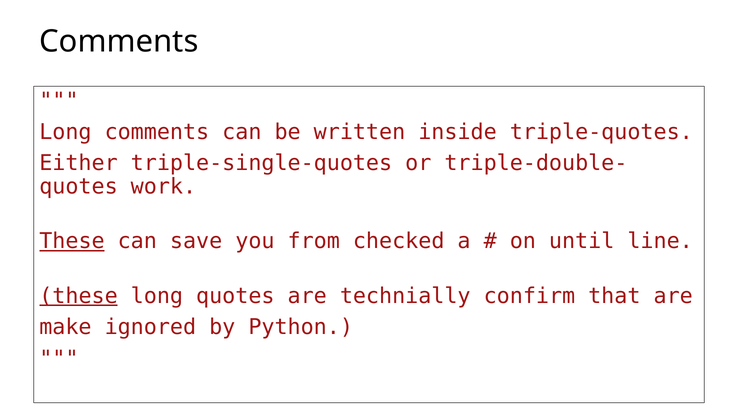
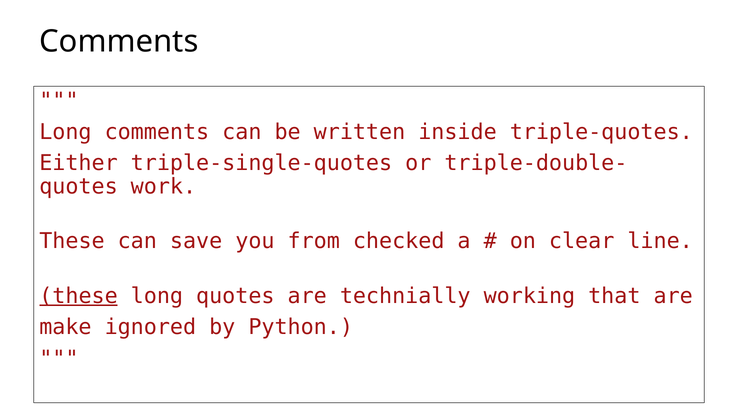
These underline: present -> none (72, 242)
until: until -> clear (582, 242)
confirm: confirm -> working (529, 296)
